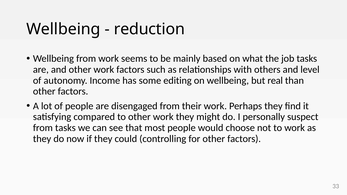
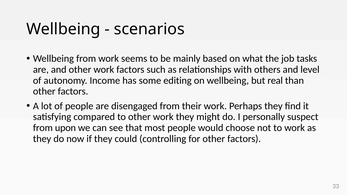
reduction: reduction -> scenarios (149, 29)
from tasks: tasks -> upon (65, 128)
